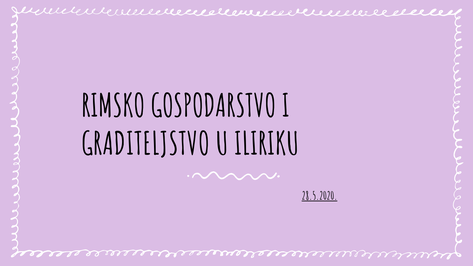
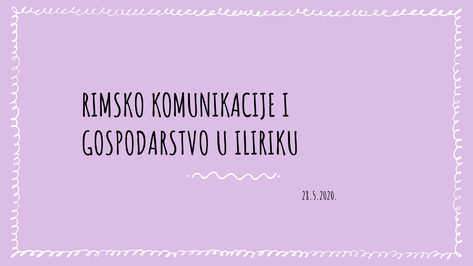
GOSPODARSTVO: GOSPODARSTVO -> KOMUNIKACIJE (213, 106)
GRADITELJSTVO: GRADITELJSTVO -> GOSPODARSTVO (146, 144)
28.5.2020 underline: present -> none (320, 196)
